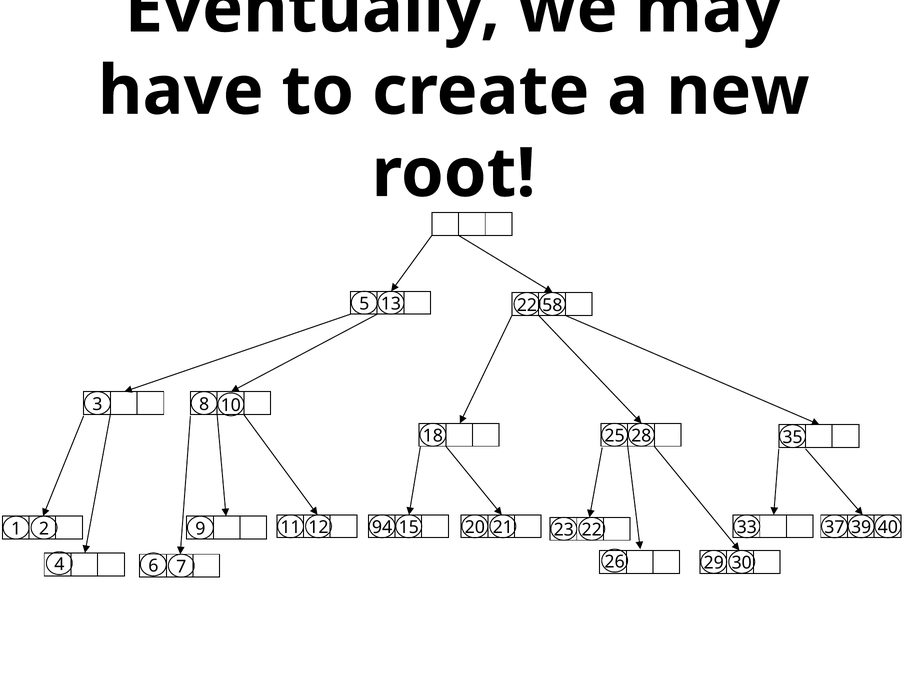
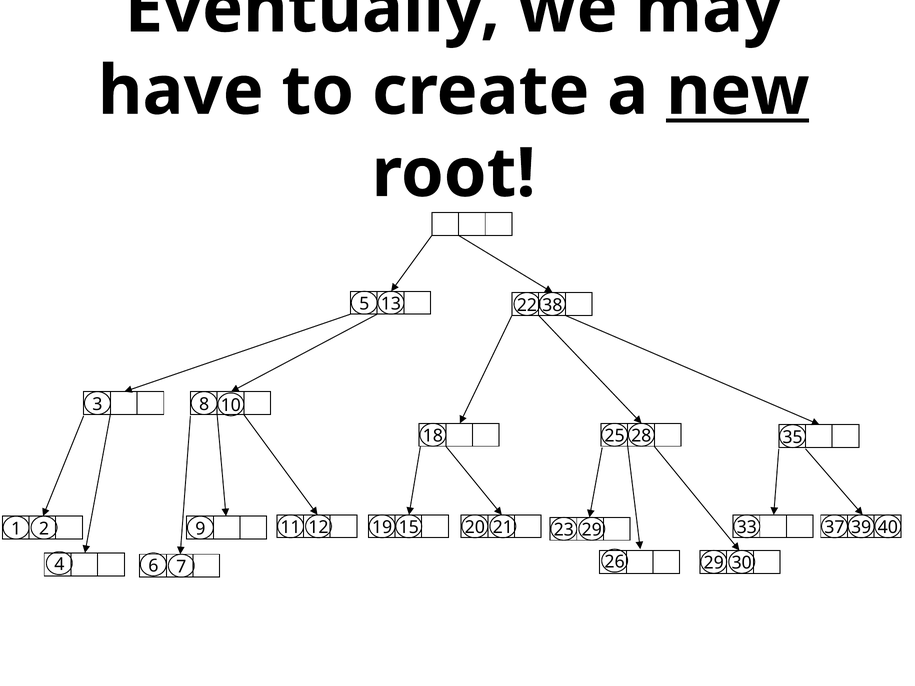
new underline: none -> present (738, 91)
58: 58 -> 38 (552, 305)
94: 94 -> 19 (382, 528)
20 22: 22 -> 29 (592, 530)
